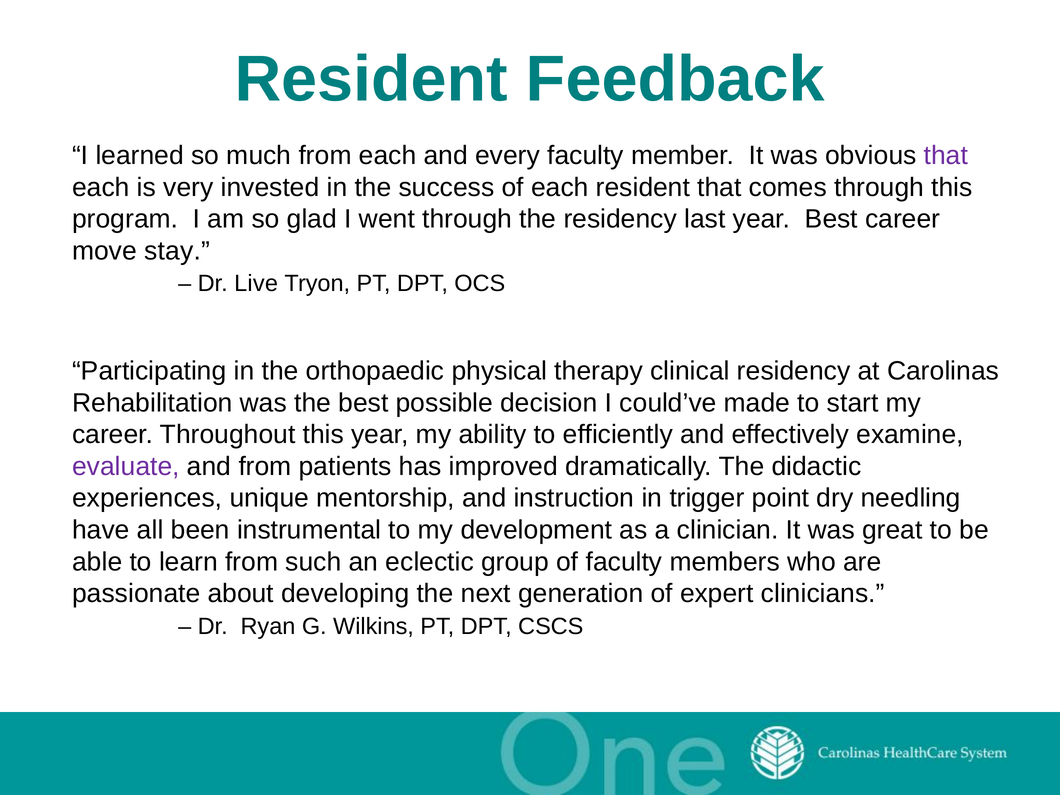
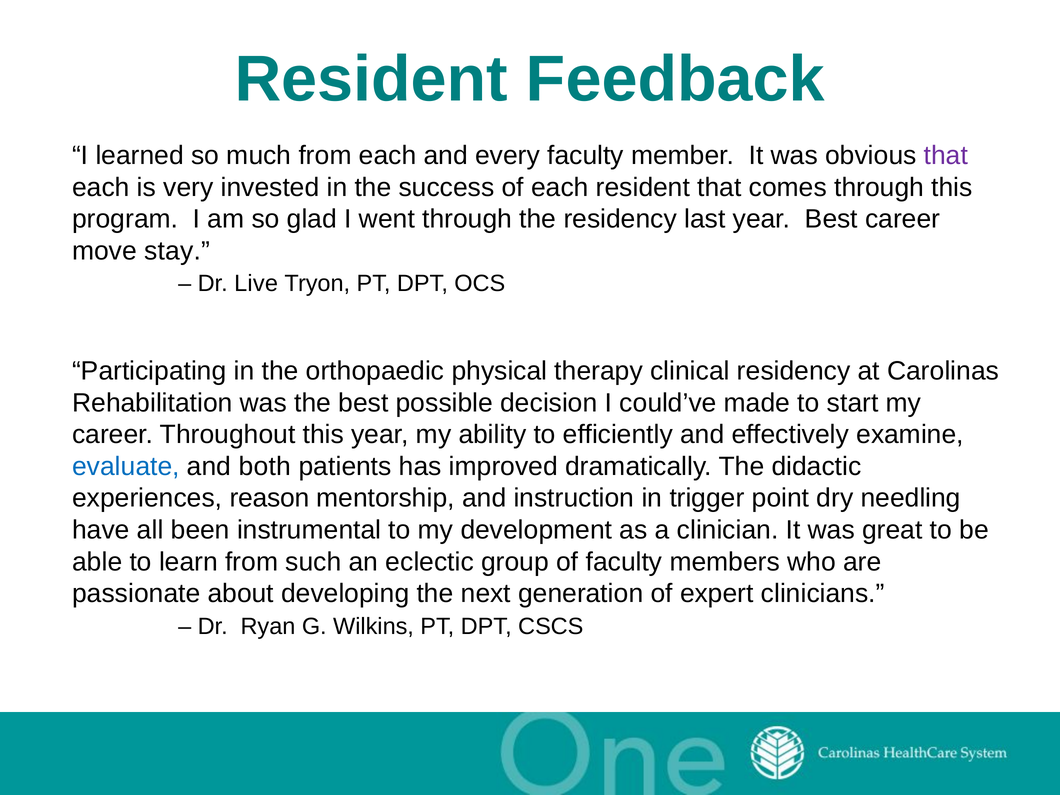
evaluate colour: purple -> blue (126, 466)
and from: from -> both (265, 466)
unique: unique -> reason (269, 498)
